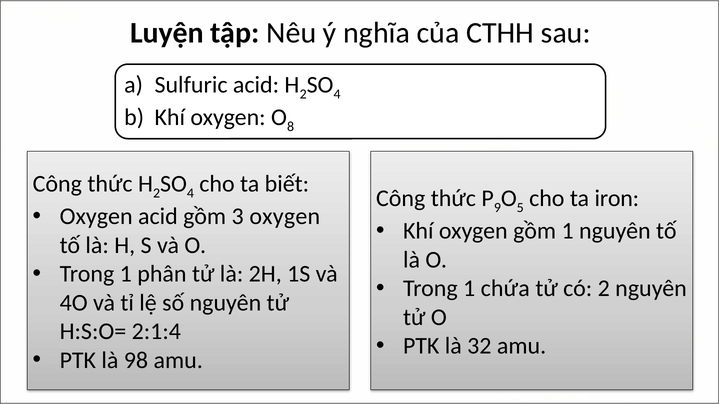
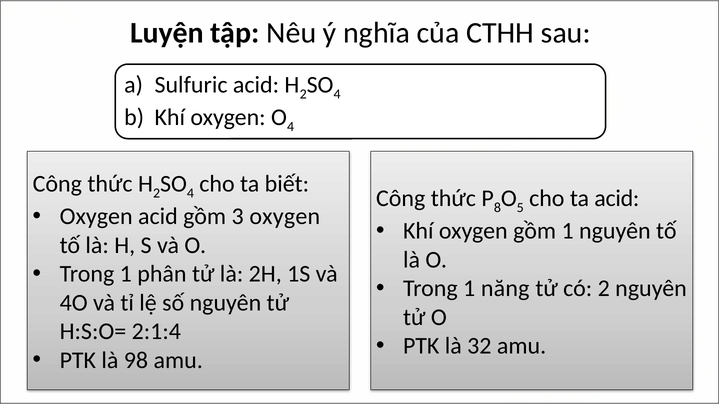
O 8: 8 -> 4 (291, 127)
9: 9 -> 8 (497, 208)
ta iron: iron -> acid (617, 198)
chứa: chứa -> năng (505, 289)
